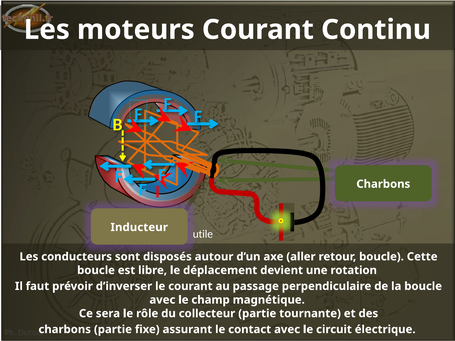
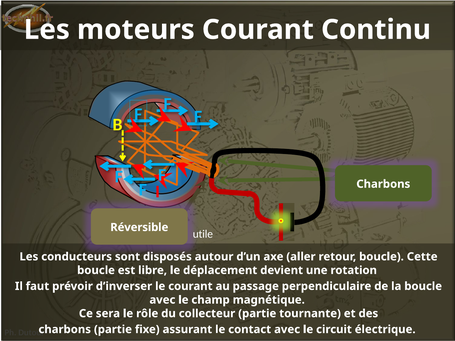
Inducteur: Inducteur -> Réversible (139, 227)
